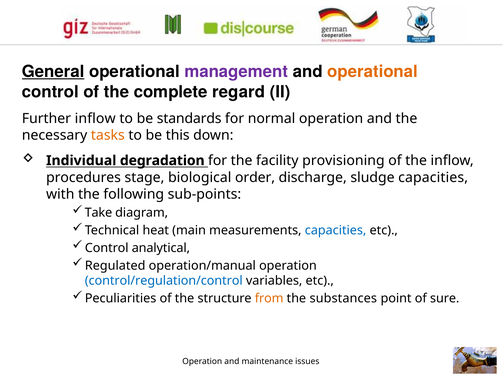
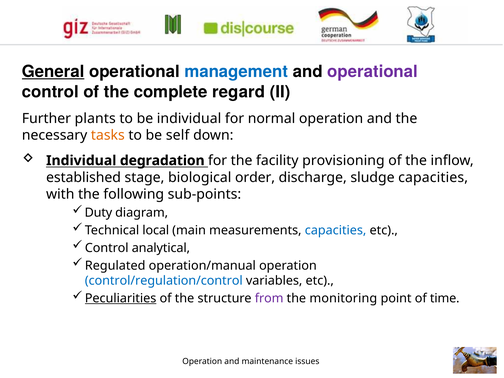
management colour: purple -> blue (236, 72)
operational colour: orange -> purple (373, 72)
Further inflow: inflow -> plants (95, 119)
be standards: standards -> individual (189, 119)
this: this -> self (178, 135)
procedures: procedures -> established (83, 177)
Take: Take -> Duty (98, 213)
heat: heat -> local (156, 230)
Peculiarities underline: none -> present (121, 298)
from colour: orange -> purple (269, 298)
substances: substances -> monitoring (343, 298)
sure: sure -> time (445, 298)
